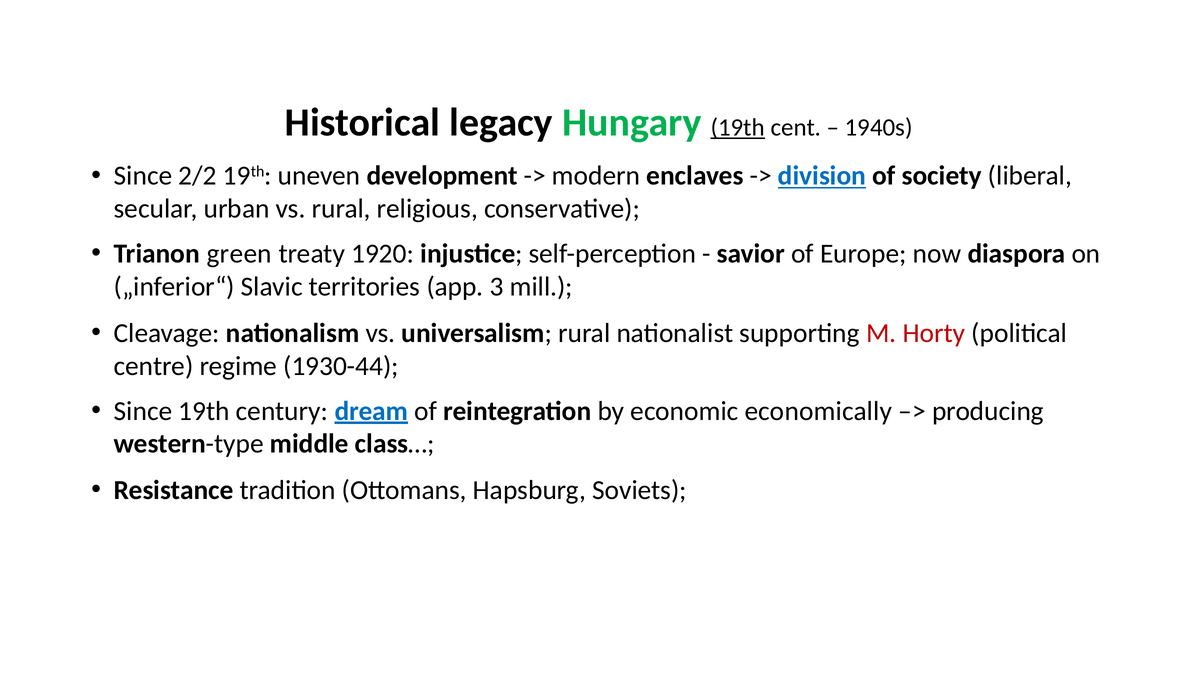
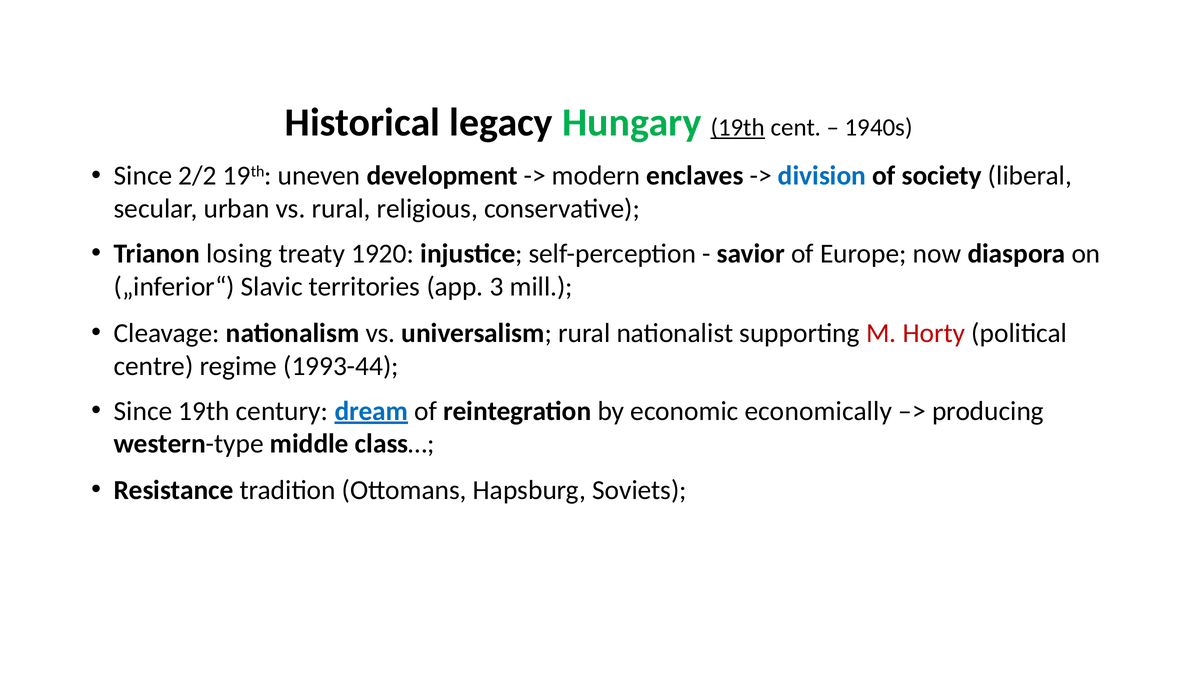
division underline: present -> none (822, 176)
green: green -> losing (239, 254)
1930-44: 1930-44 -> 1993-44 (341, 366)
